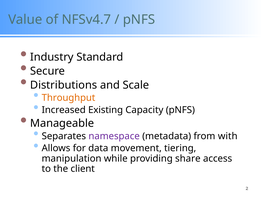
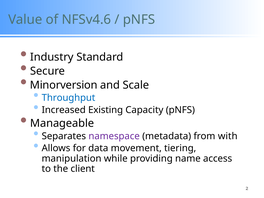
NFSv4.7: NFSv4.7 -> NFSv4.6 (86, 20)
Distributions: Distributions -> Minorversion (64, 85)
Throughput colour: orange -> blue (68, 98)
share: share -> name (188, 159)
